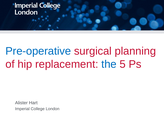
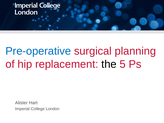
the colour: blue -> black (109, 64)
